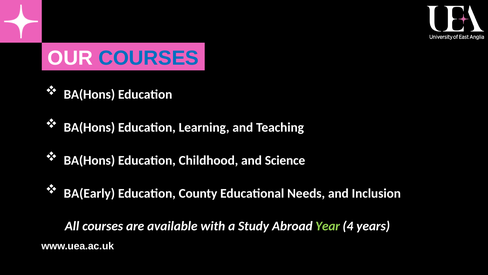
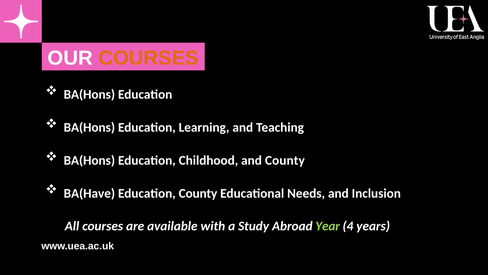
COURSES colour: blue -> orange (149, 58)
and Science: Science -> County (285, 160)
BA(Early: BA(Early -> BA(Have (89, 193)
